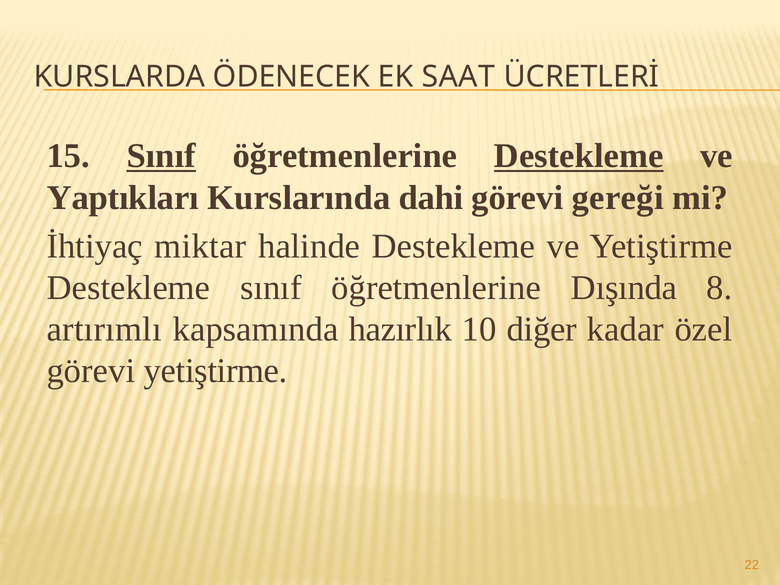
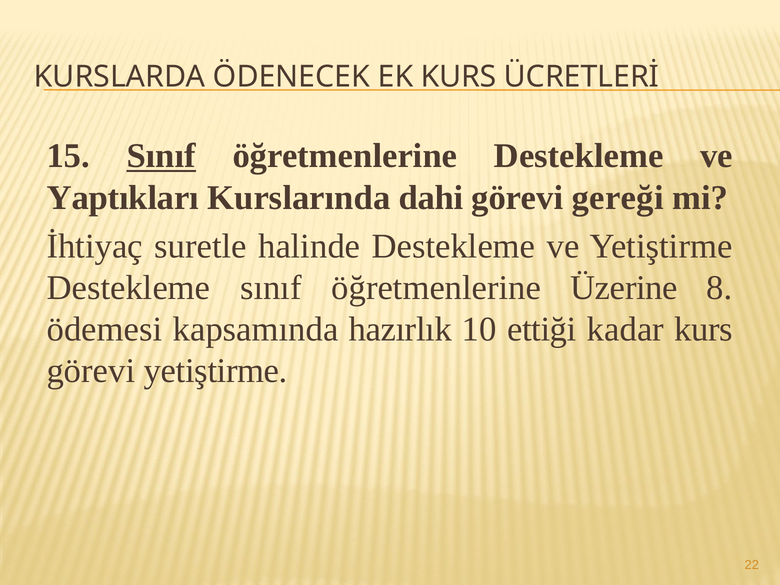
EK SAAT: SAAT -> KURS (459, 77)
Destekleme underline: present -> none (579, 156)
miktar: miktar -> suretle (201, 246)
Dışında: Dışında -> Üzerine (624, 288)
artırımlı: artırımlı -> ödemesi (104, 329)
diğer: diğer -> ettiği (542, 329)
kadar özel: özel -> kurs (704, 329)
